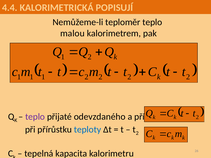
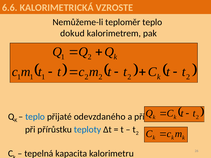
4.4: 4.4 -> 6.6 (10, 8)
POPISUJÍ: POPISUJÍ -> VZROSTE (114, 8)
malou: malou -> dokud (72, 33)
teplo colour: purple -> blue (35, 117)
